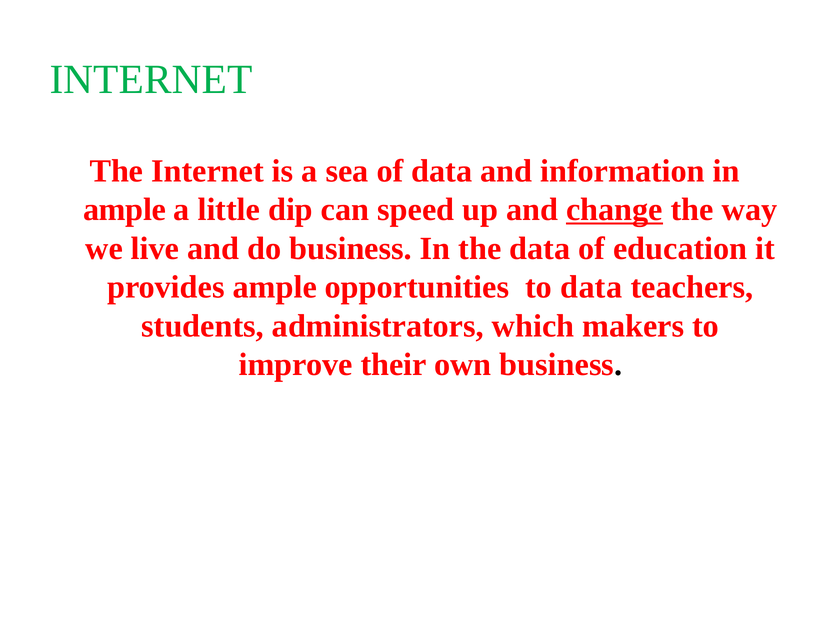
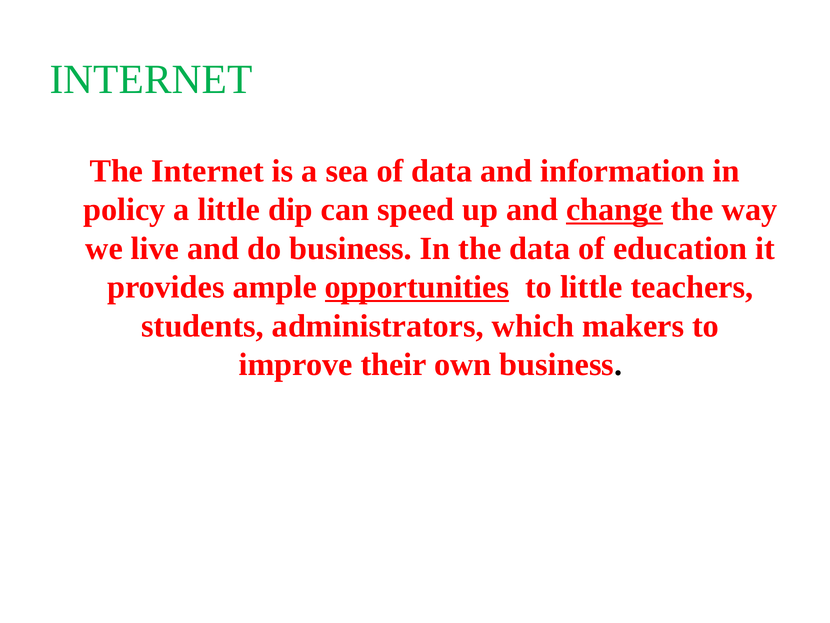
ample: ample -> policy (124, 210)
opportunities underline: none -> present (417, 287)
to data: data -> little (591, 287)
